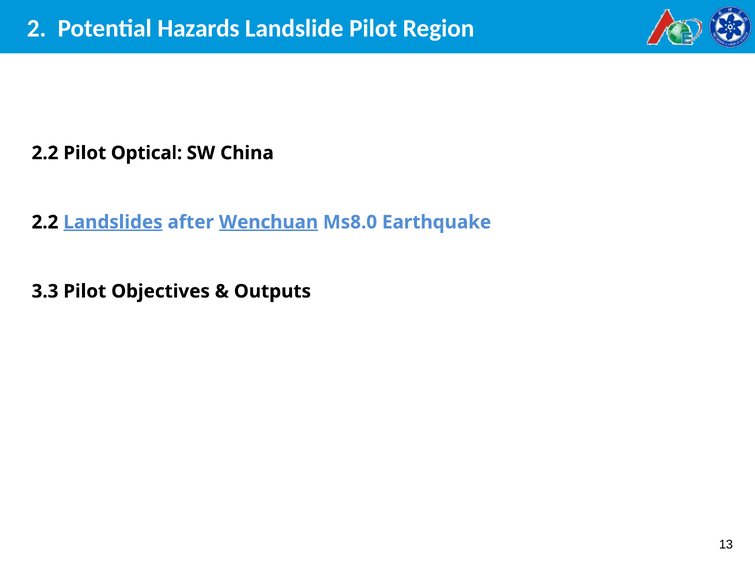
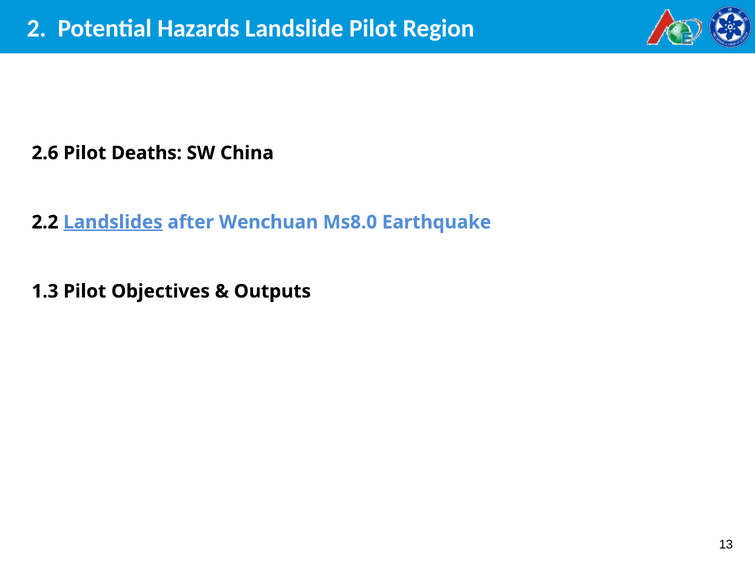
2.2: 2.2 -> 2.6 (45, 153)
Optical: Optical -> Deaths (147, 153)
Wenchuan underline: present -> none (269, 222)
3.3: 3.3 -> 1.3 (45, 291)
